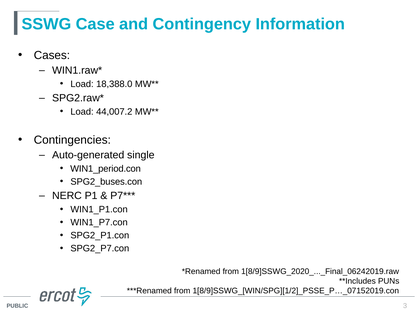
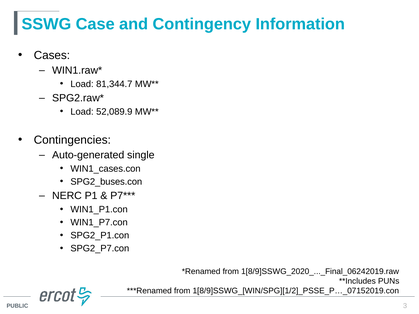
18,388.0: 18,388.0 -> 81,344.7 (114, 84)
44,007.2: 44,007.2 -> 52,089.9 (114, 112)
WIN1_period.con: WIN1_period.con -> WIN1_cases.con (106, 169)
